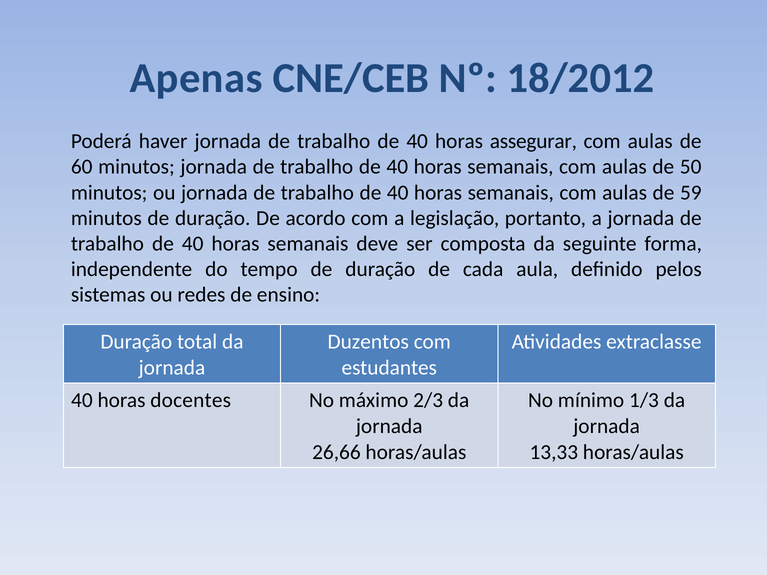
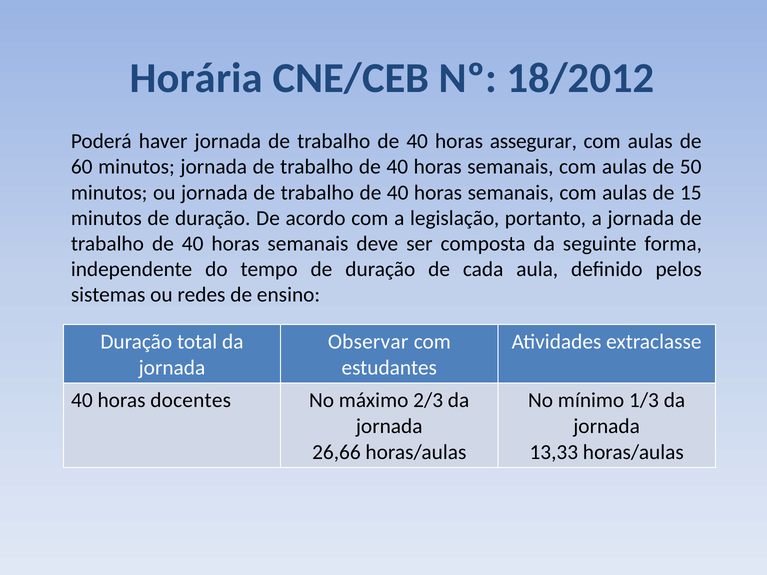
Apenas: Apenas -> Horária (196, 78)
59: 59 -> 15 (691, 193)
Duzentos: Duzentos -> Observar (368, 342)
